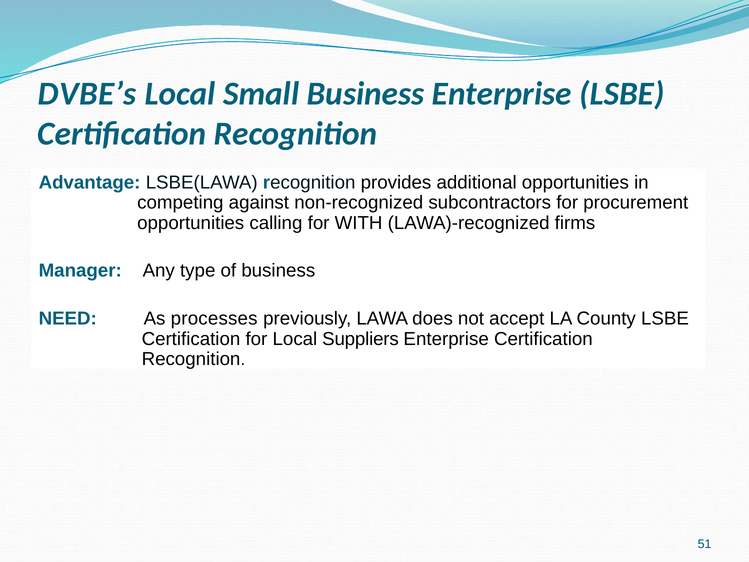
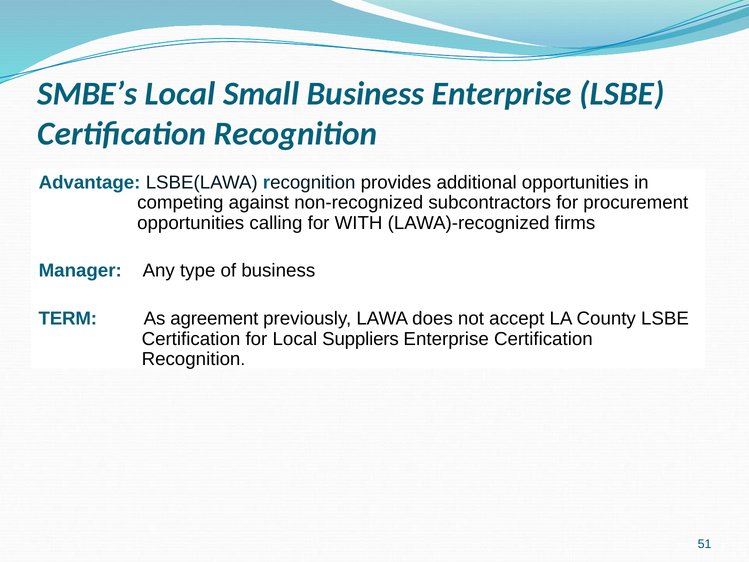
DVBE’s: DVBE’s -> SMBE’s (87, 94)
NEED: NEED -> TERM (68, 319)
processes: processes -> agreement (214, 319)
